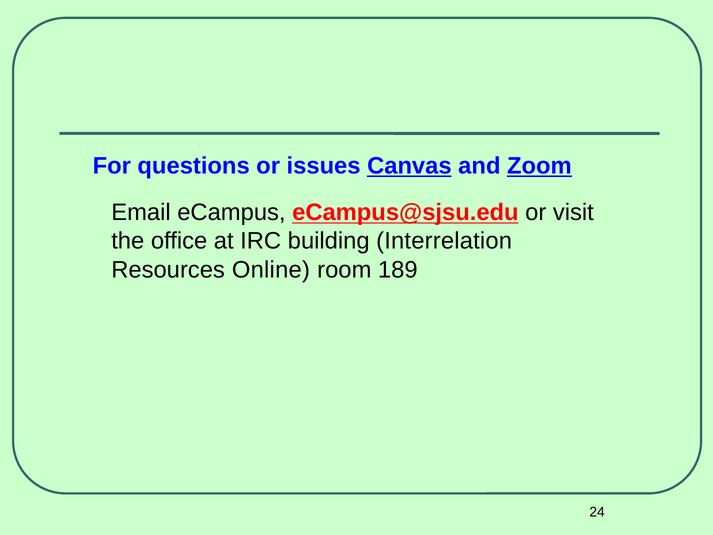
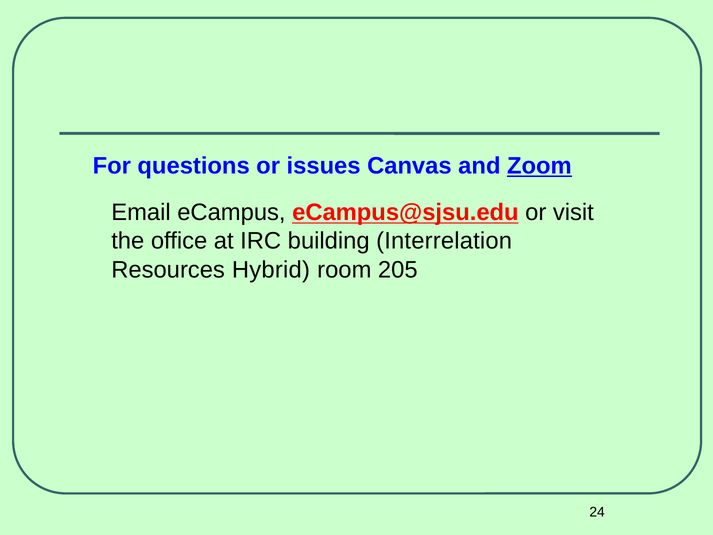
Canvas underline: present -> none (409, 166)
Online: Online -> Hybrid (271, 270)
189: 189 -> 205 (398, 270)
